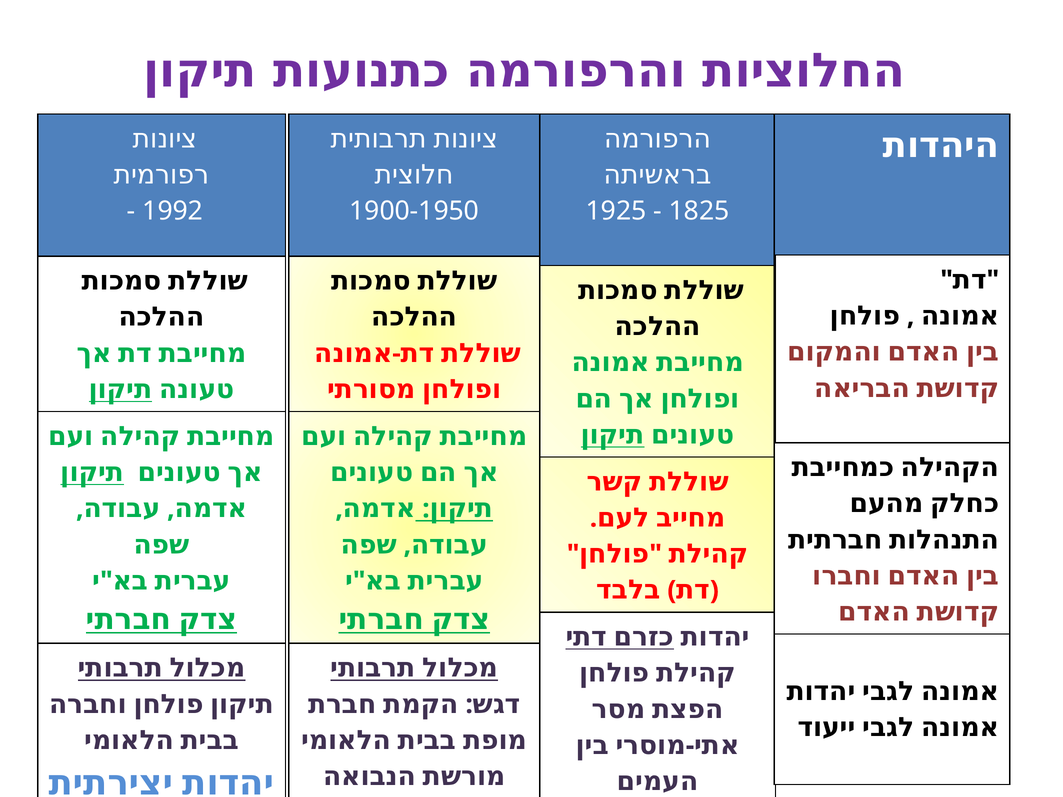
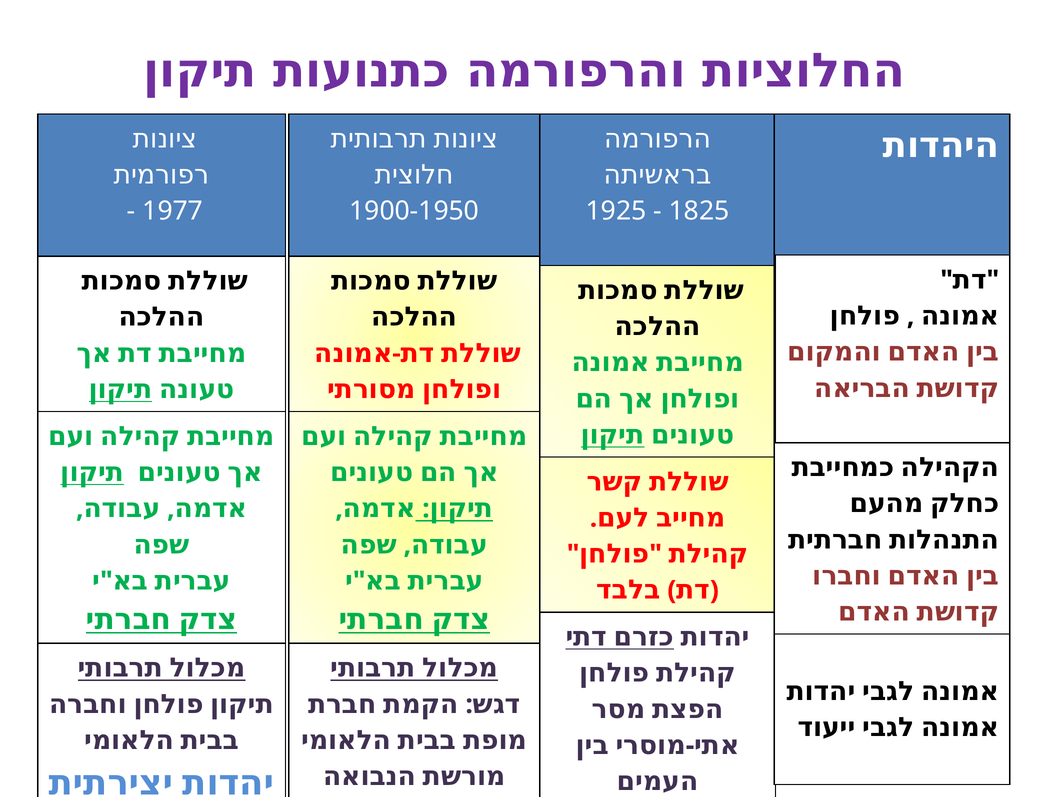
1992: 1992 -> 1977 (173, 211)
